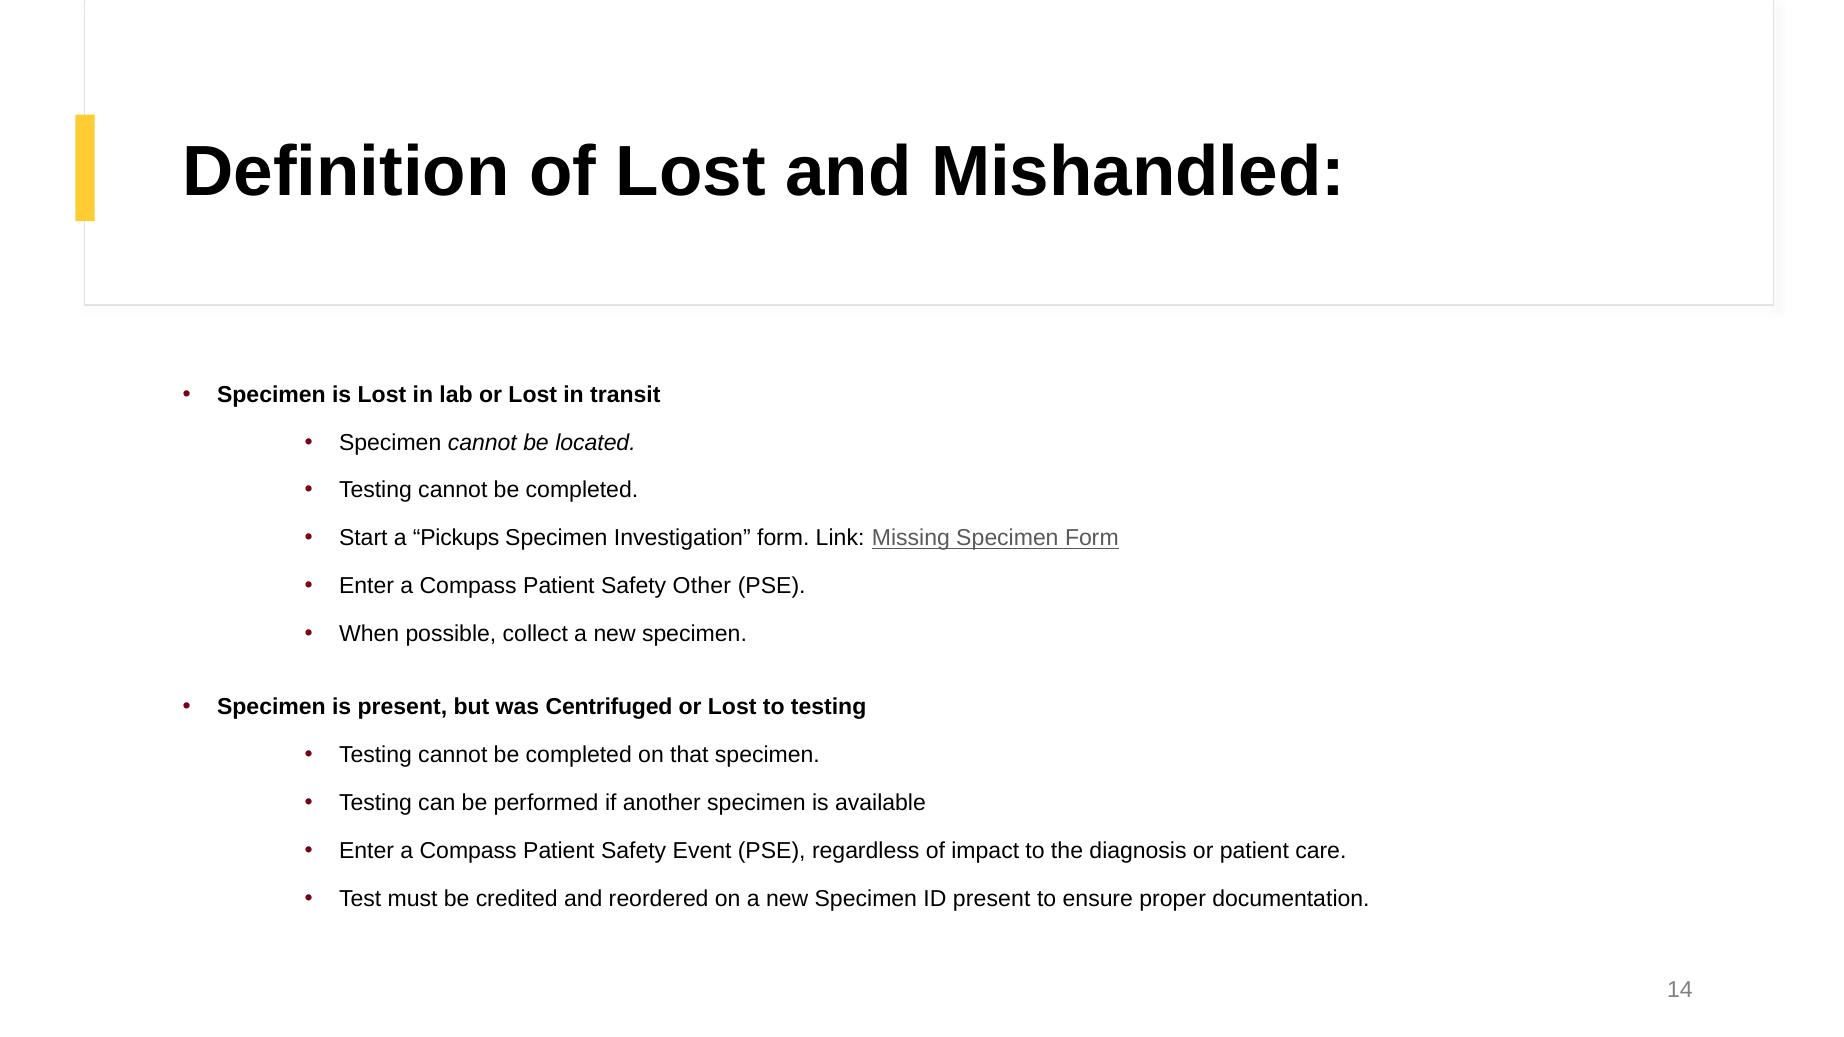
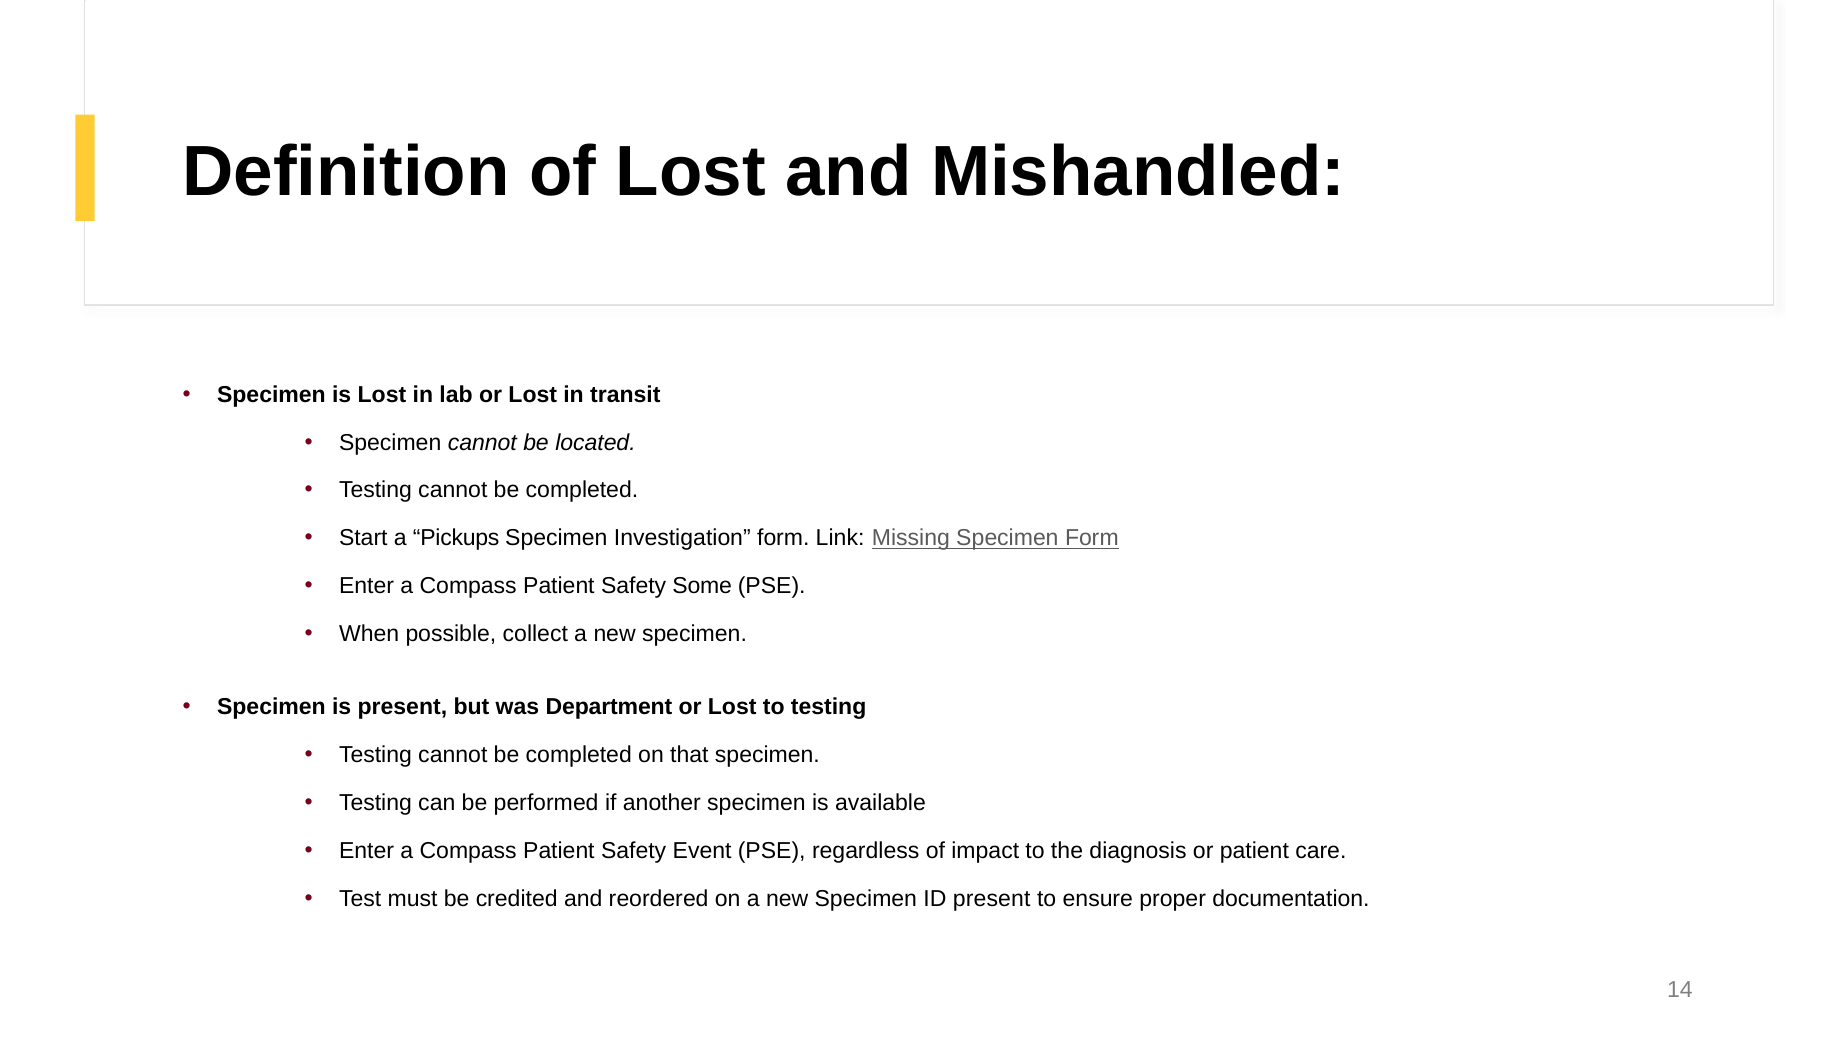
Other: Other -> Some (702, 586)
Centrifuged: Centrifuged -> Department (609, 707)
